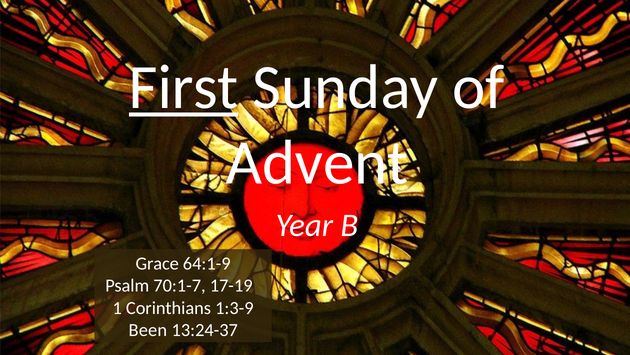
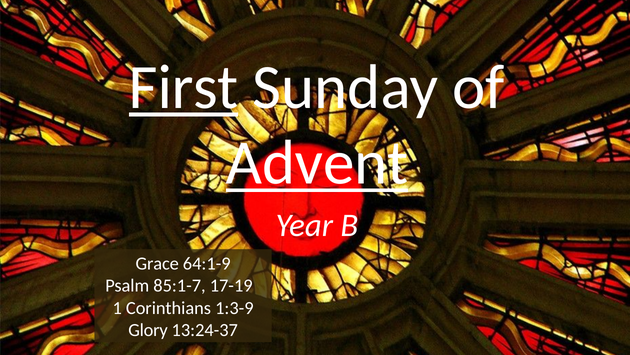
Advent underline: none -> present (317, 163)
70:1-7: 70:1-7 -> 85:1-7 (180, 285)
Been: Been -> Glory (148, 330)
